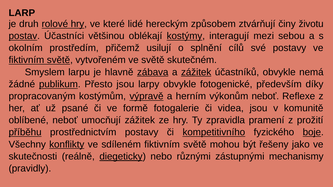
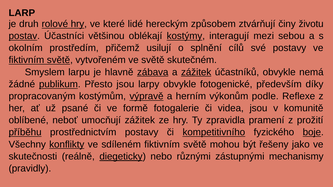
výkonům neboť: neboť -> podle (265, 96)
